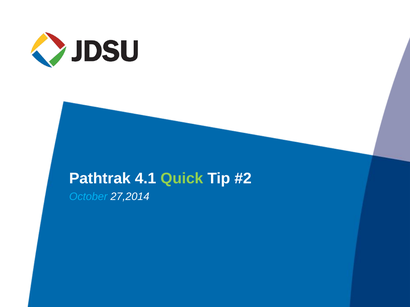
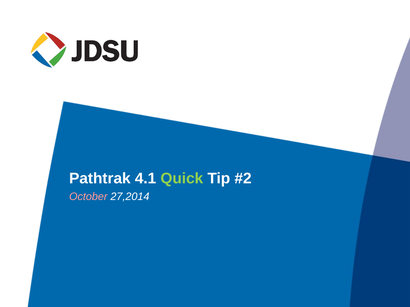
October colour: light blue -> pink (88, 197)
